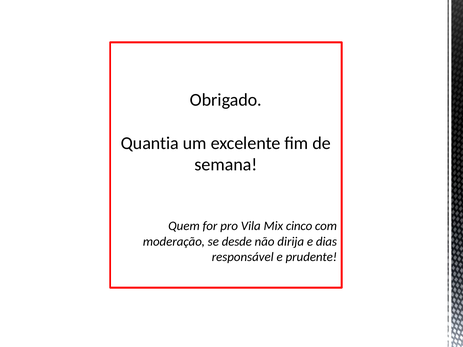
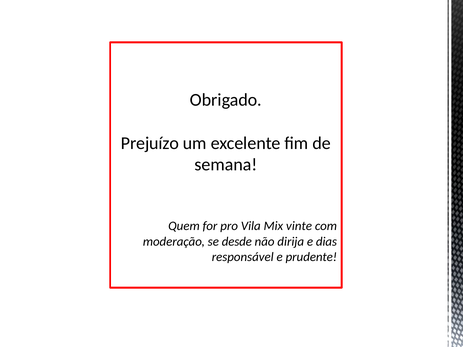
Quantia: Quantia -> Prejuízo (150, 143)
cinco: cinco -> vinte (299, 226)
